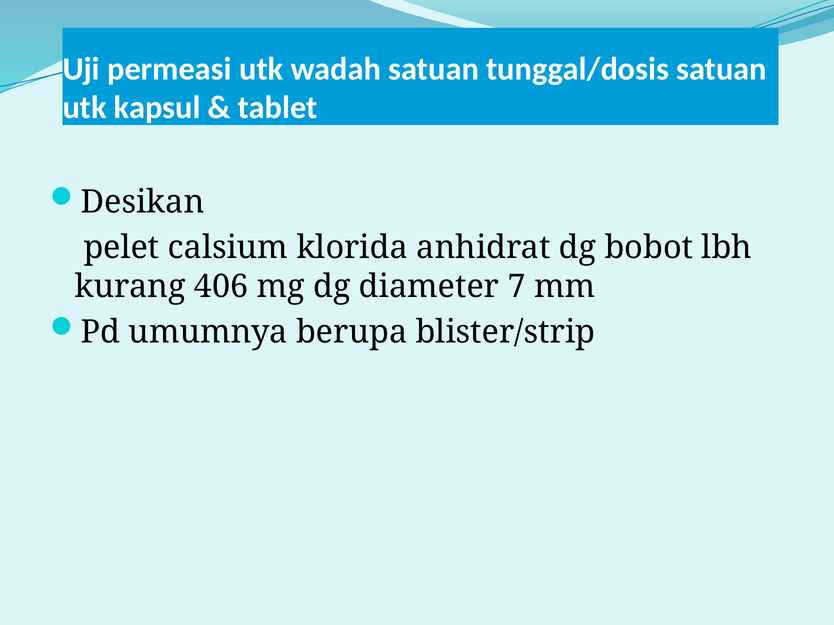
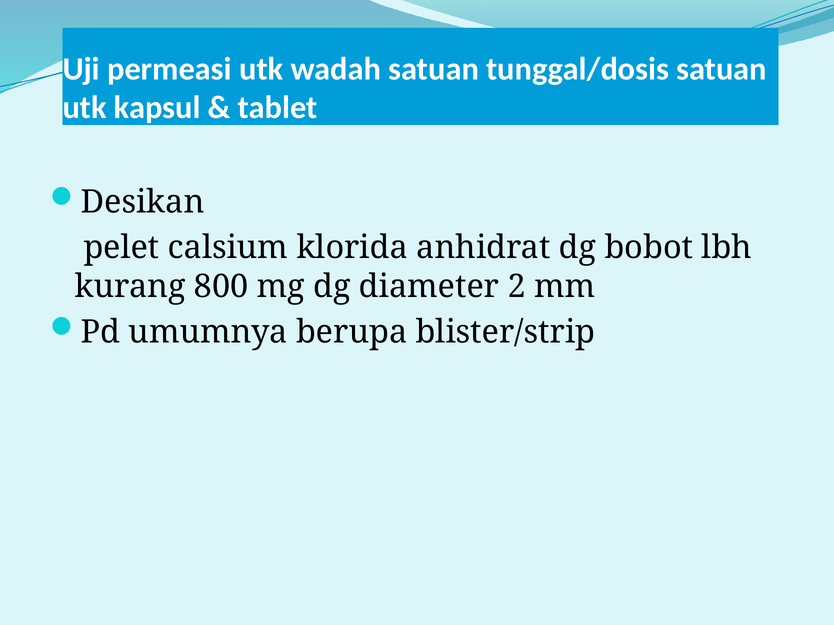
406: 406 -> 800 (221, 287)
7: 7 -> 2 (517, 287)
